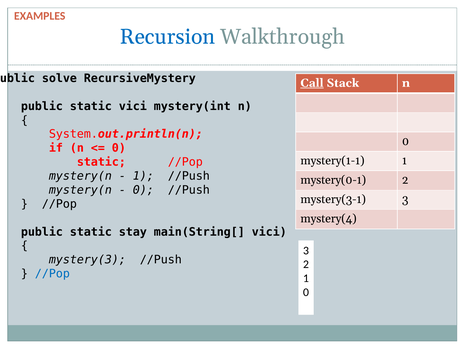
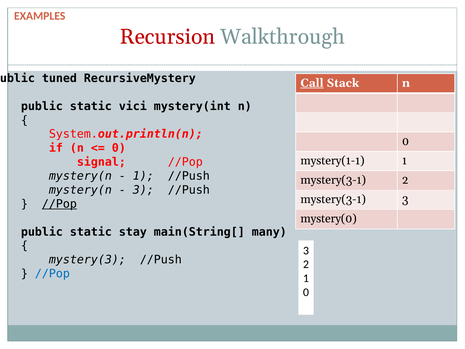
Recursion colour: blue -> red (167, 37)
solve: solve -> tuned (59, 78)
static: static -> signal (101, 162)
mystery(0-1: mystery(0-1 -> mystery(3-1 (333, 180)
0: 0 -> 3 (143, 190)
//Pop underline: none -> present (59, 204)
mystery(4: mystery(4 -> mystery(0 (329, 219)
main(String[ vici: vici -> many (269, 232)
